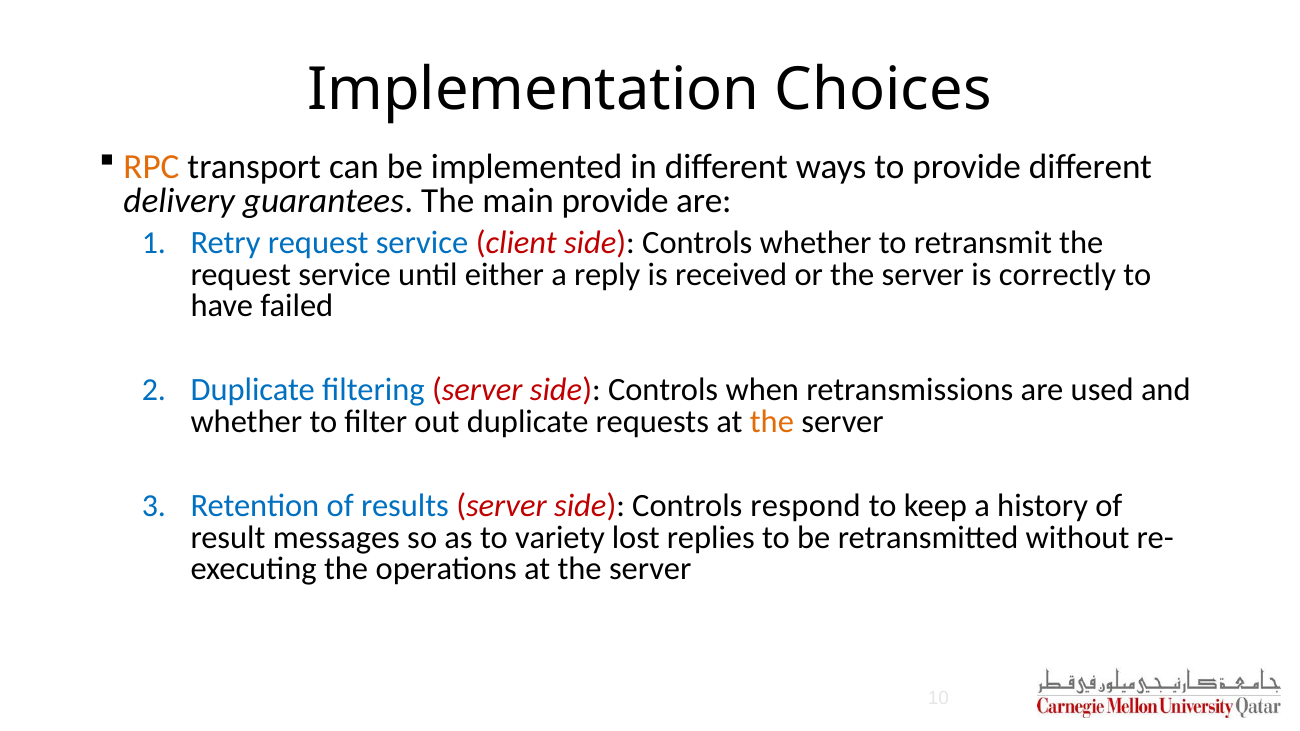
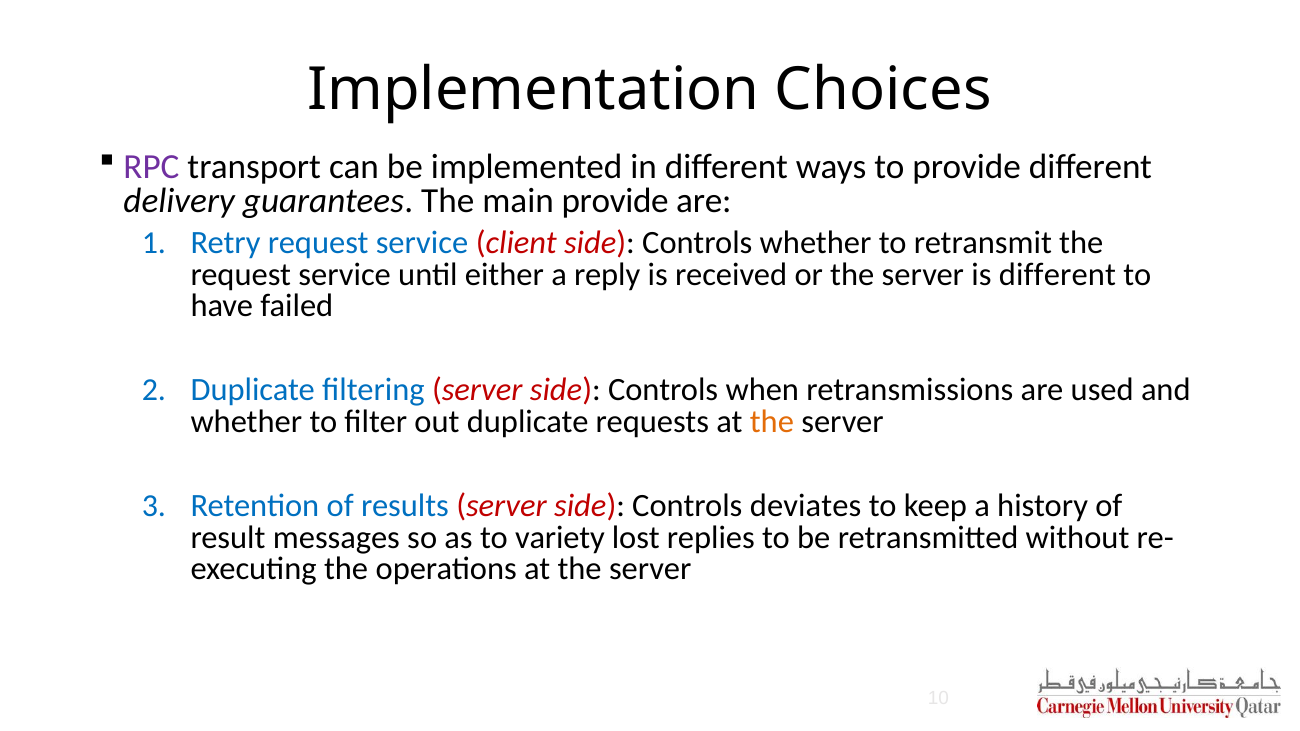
RPC colour: orange -> purple (151, 167)
is correctly: correctly -> different (1057, 274)
respond: respond -> deviates (806, 506)
